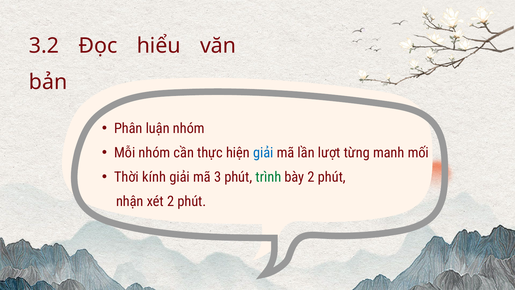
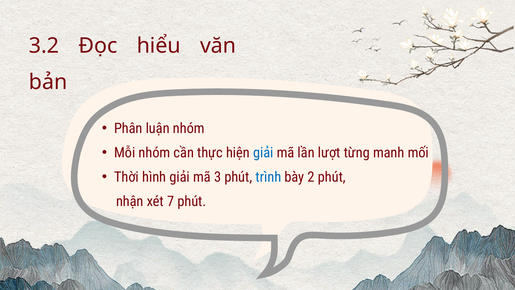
kính: kính -> hình (154, 177)
trình colour: green -> blue (268, 177)
xét 2: 2 -> 7 (171, 201)
